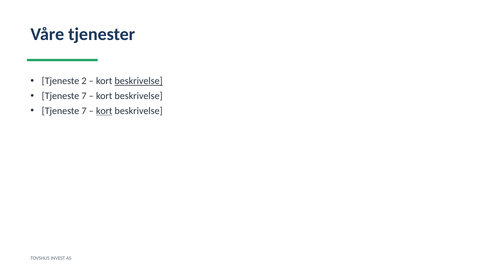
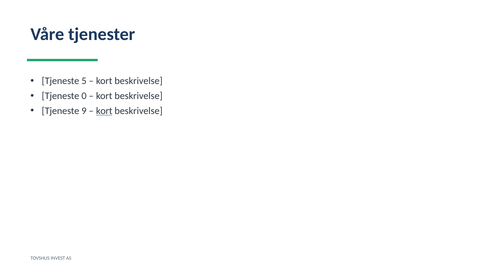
2: 2 -> 5 (84, 81)
beskrivelse underline: present -> none (139, 81)
7: 7 -> 0 (84, 96)
7: 7 -> 9 (84, 111)
